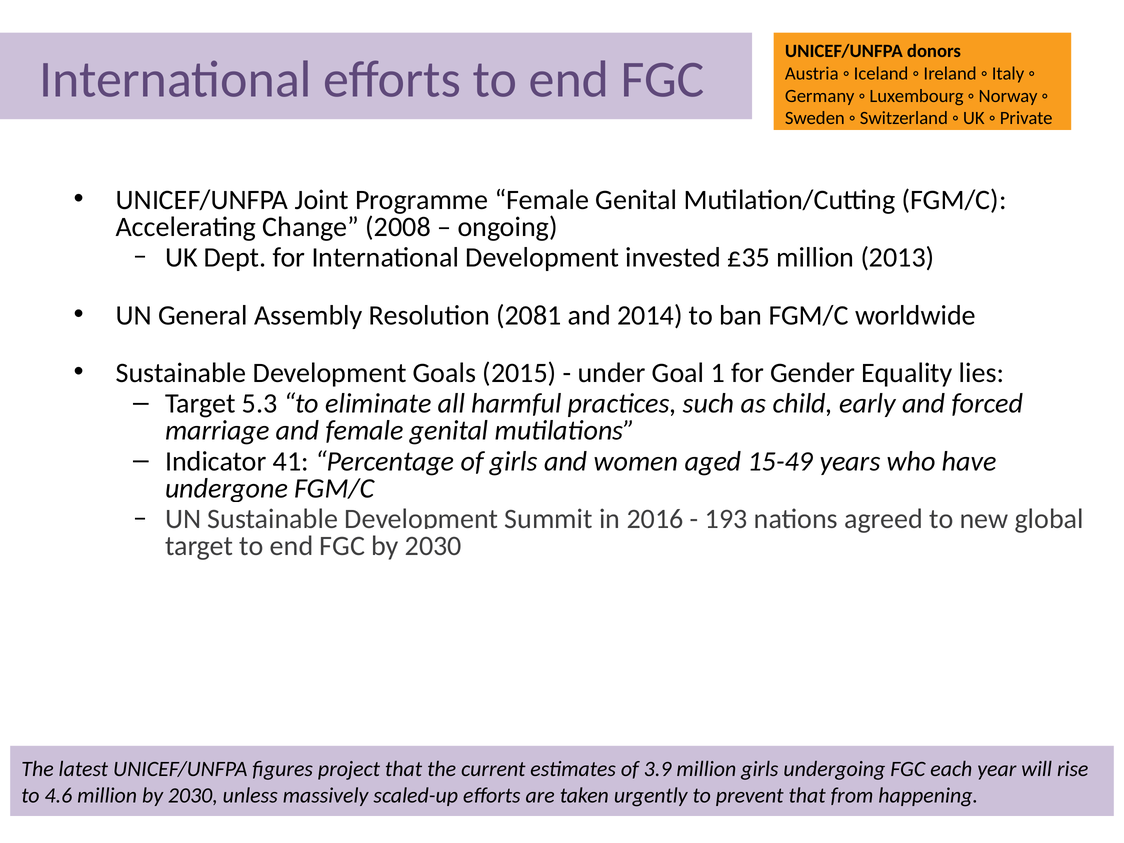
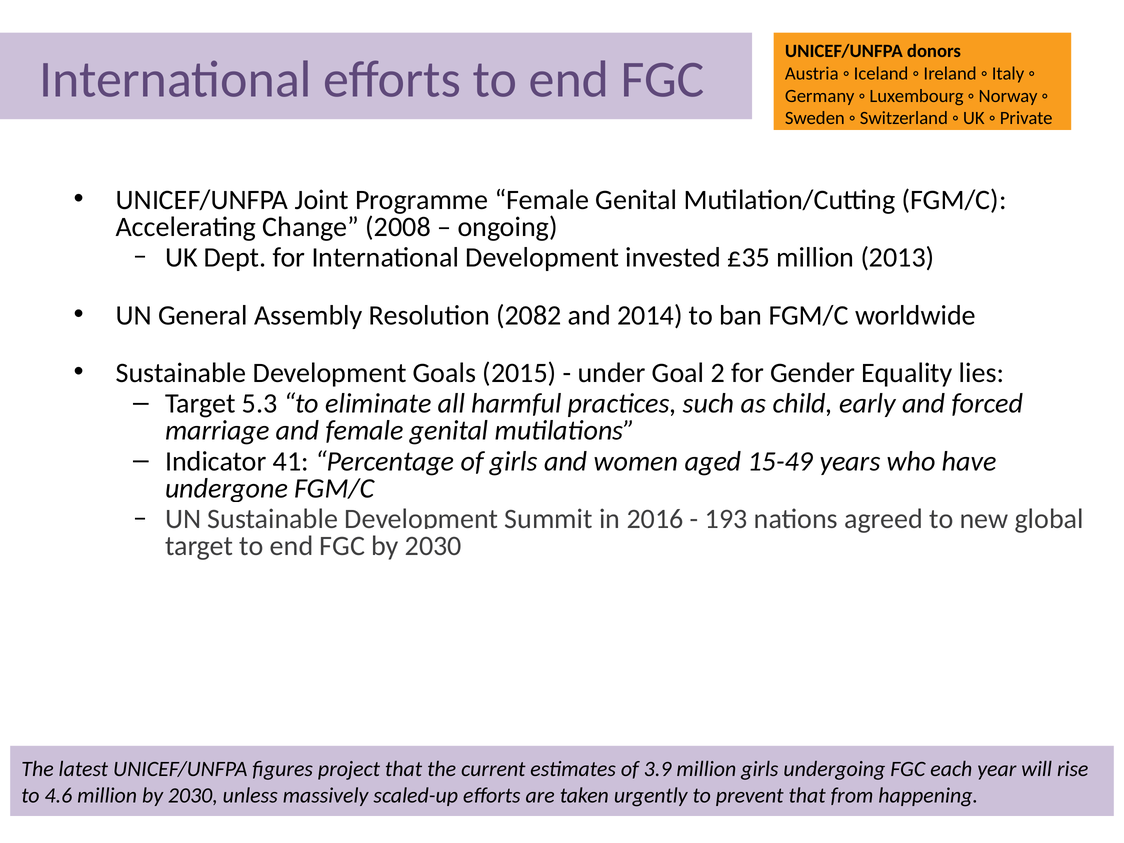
2081: 2081 -> 2082 (529, 315)
1: 1 -> 2 (718, 373)
